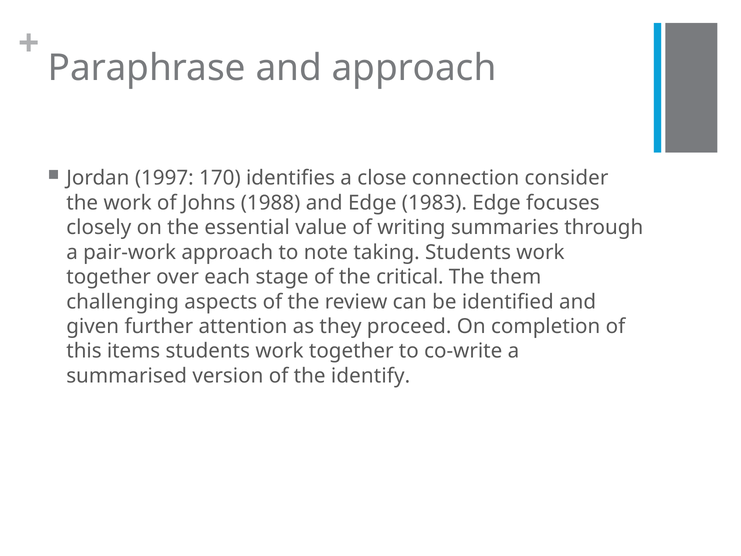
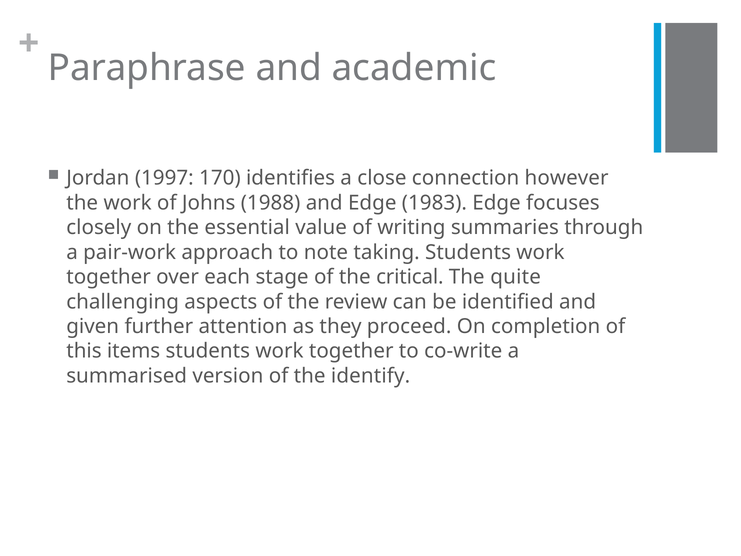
and approach: approach -> academic (414, 68)
consider: consider -> however (567, 178)
them: them -> quite (516, 277)
